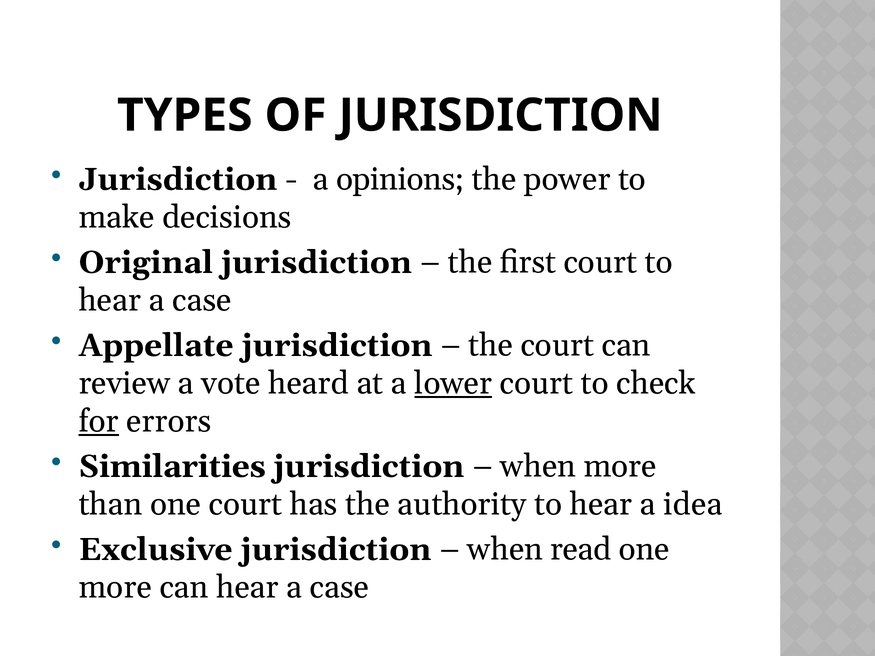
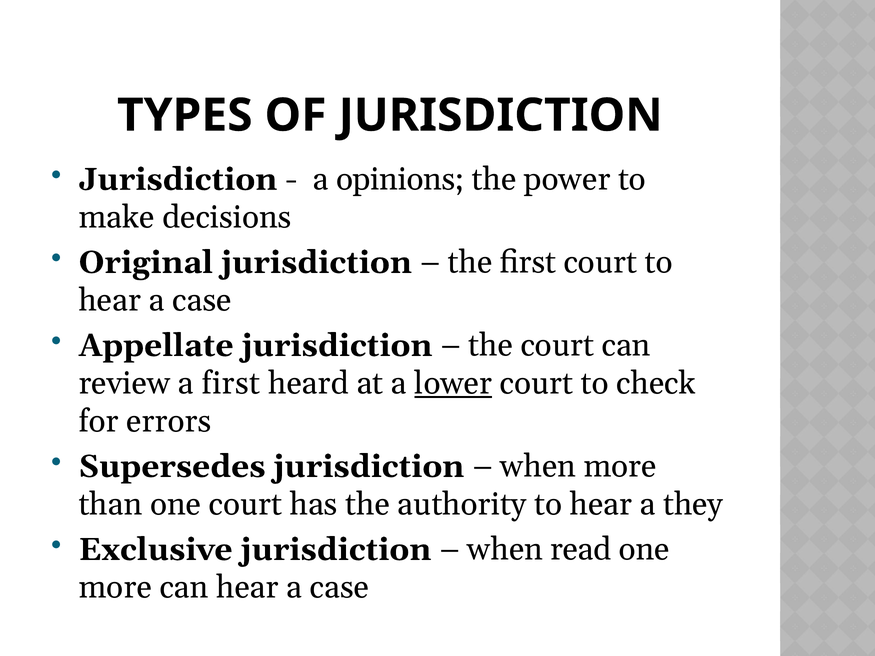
a vote: vote -> first (231, 384)
for underline: present -> none (99, 421)
Similarities: Similarities -> Supersedes (172, 467)
idea: idea -> they (693, 505)
